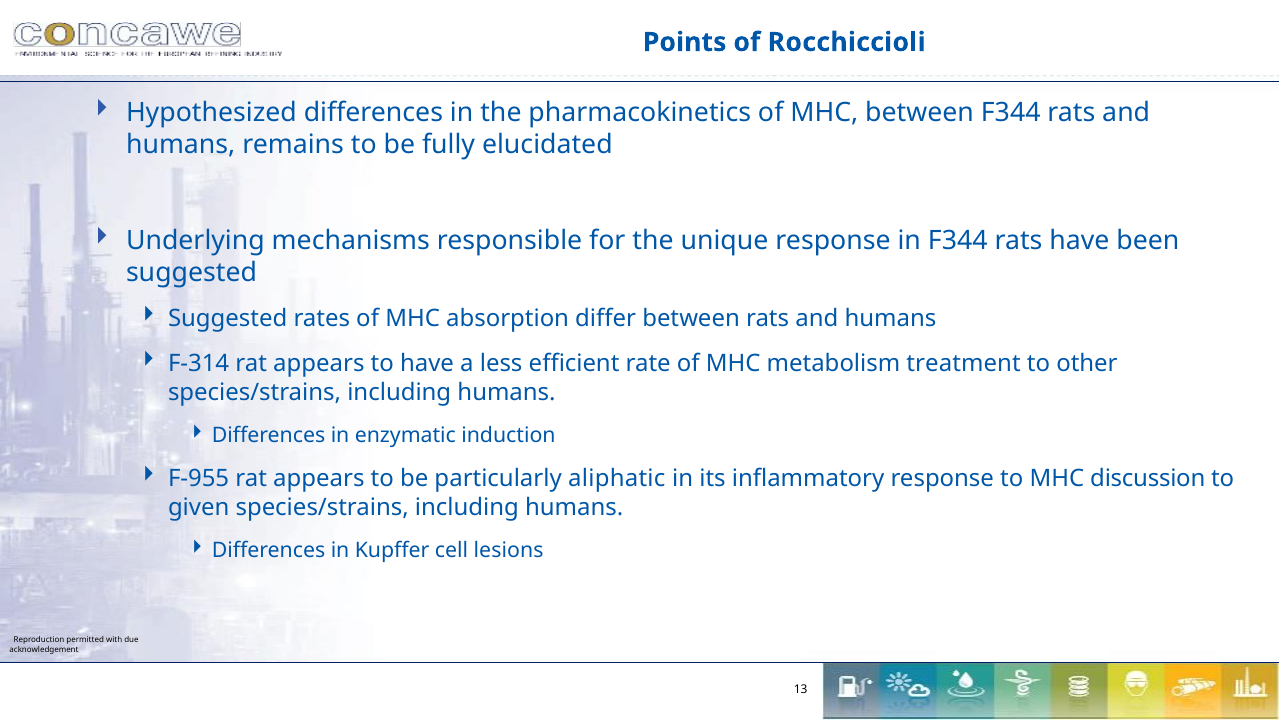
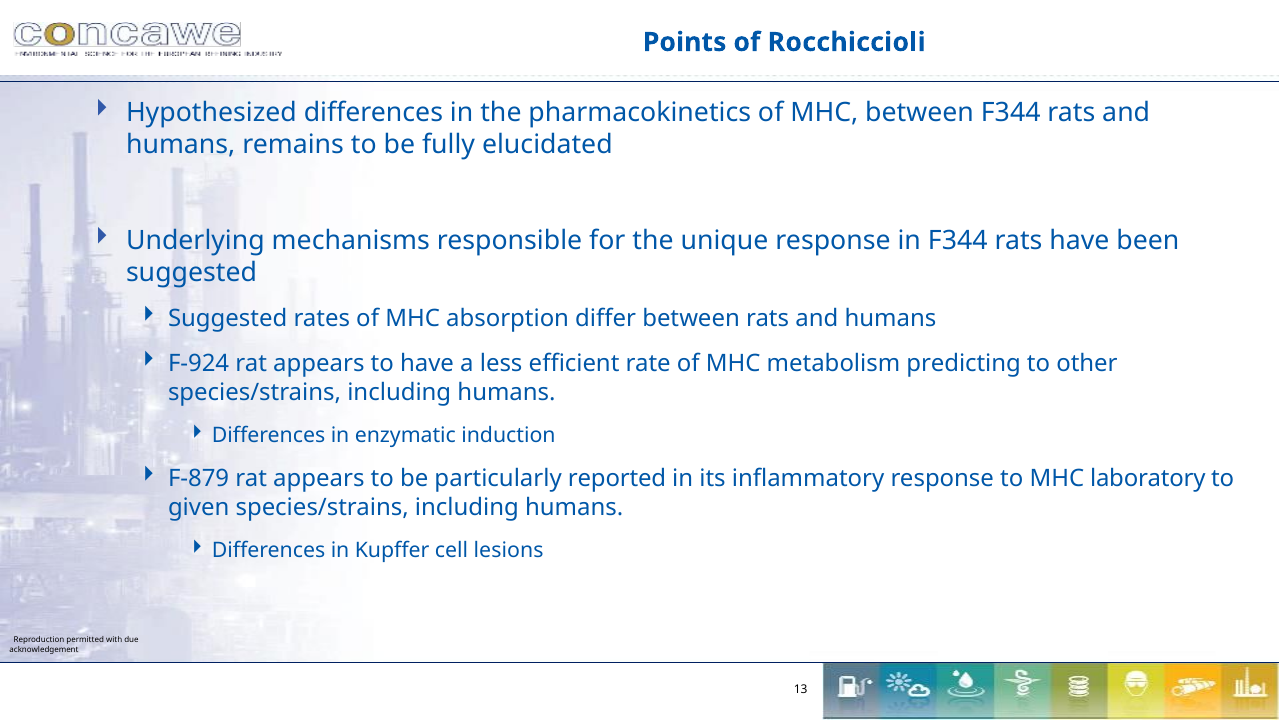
F-314: F-314 -> F-924 (199, 363)
treatment: treatment -> predicting (964, 363)
F-955: F-955 -> F-879 (199, 479)
aliphatic: aliphatic -> reported (617, 479)
discussion: discussion -> laboratory (1148, 479)
